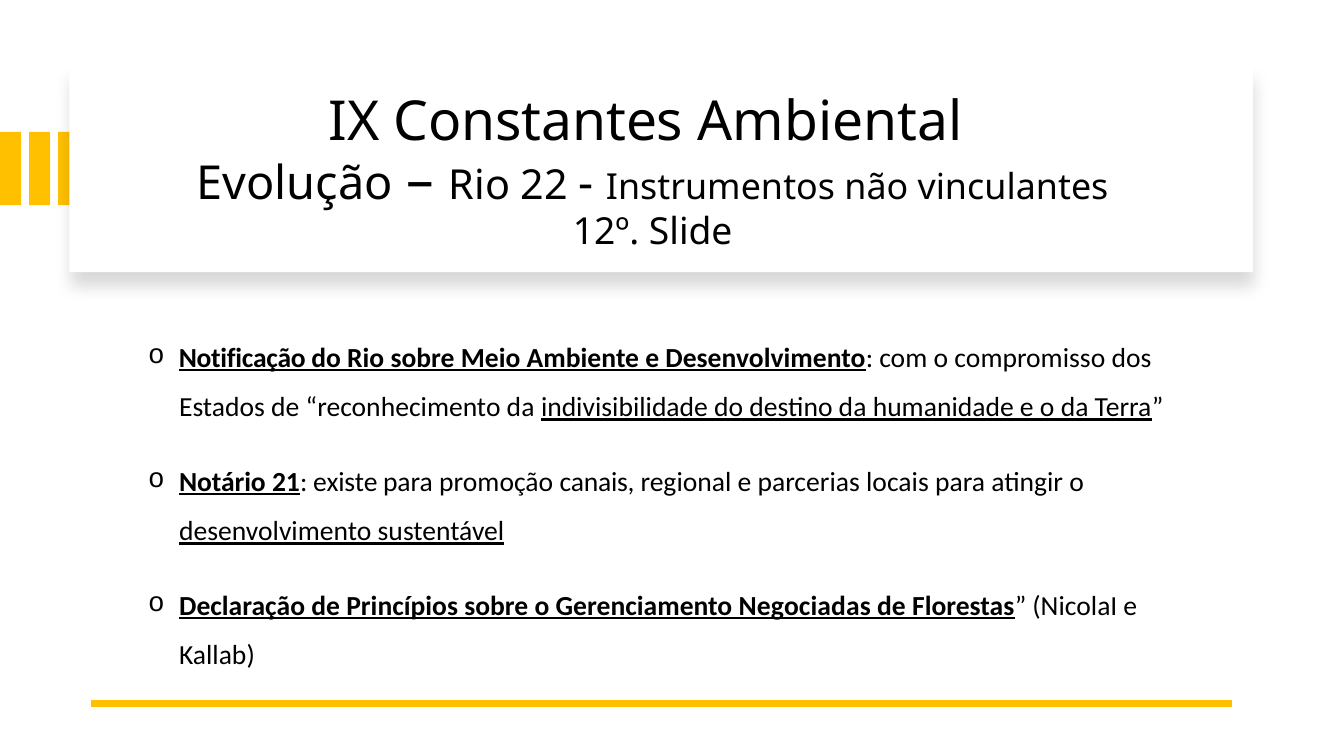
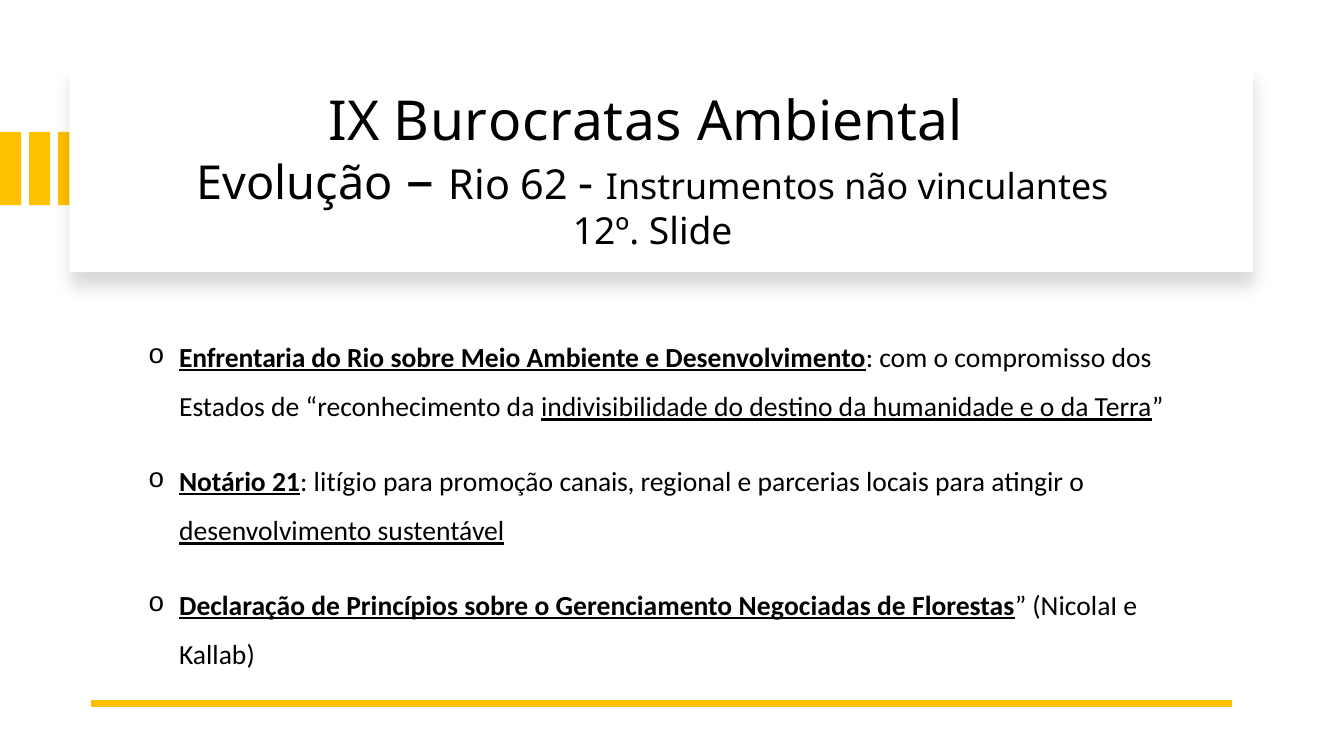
Constantes: Constantes -> Burocratas (538, 122)
22: 22 -> 62 (544, 186)
Notificação: Notificação -> Enfrentaria (242, 358)
existe: existe -> litígio (345, 482)
